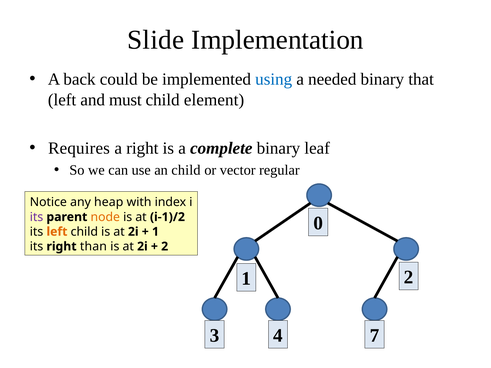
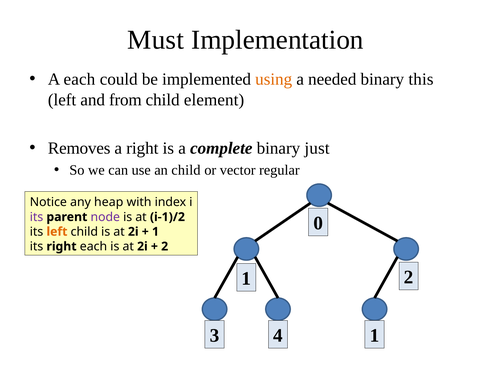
Slide: Slide -> Must (156, 40)
A back: back -> each (79, 79)
using colour: blue -> orange (274, 79)
that: that -> this (421, 79)
must: must -> from (125, 100)
Requires: Requires -> Removes (79, 148)
leaf: leaf -> just (317, 148)
node colour: orange -> purple (105, 217)
right than: than -> each (93, 247)
4 7: 7 -> 1 (375, 336)
